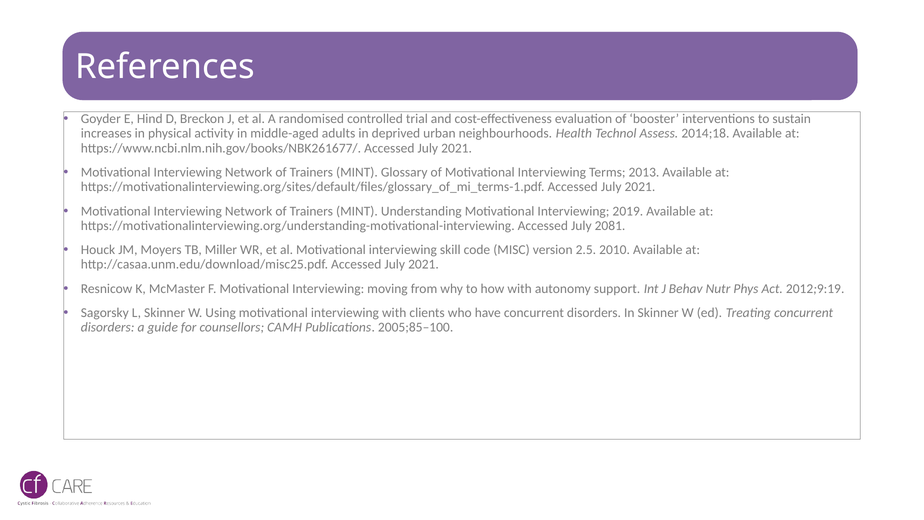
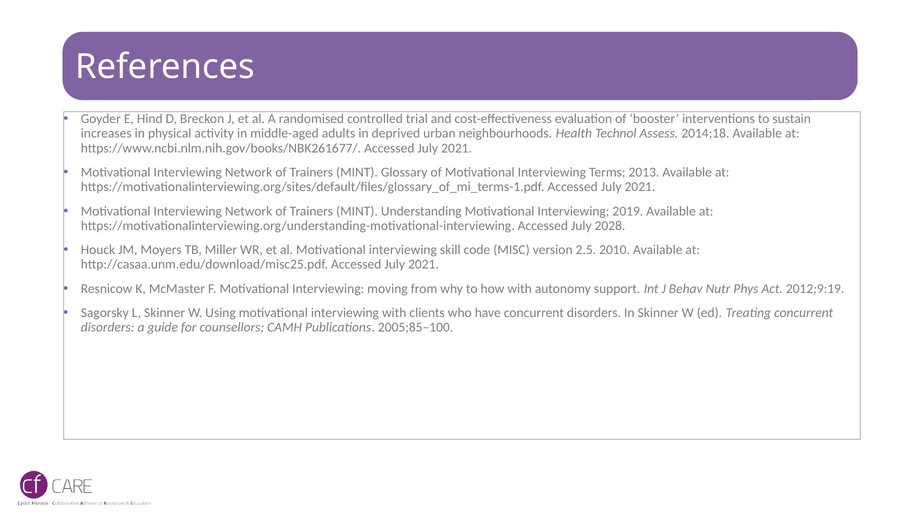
2081: 2081 -> 2028 (610, 226)
